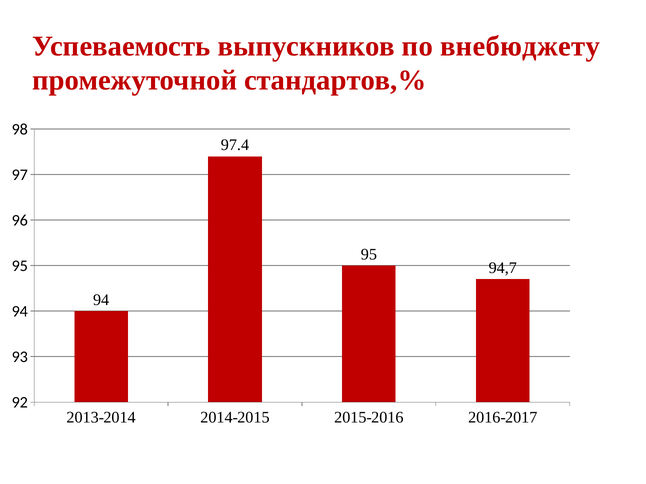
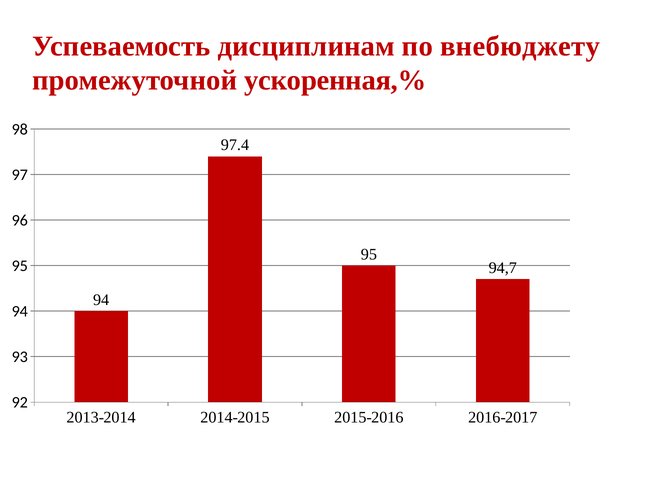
выпускников: выпускников -> дисциплинам (306, 46)
стандартов,%: стандартов,% -> ускоренная,% (335, 81)
